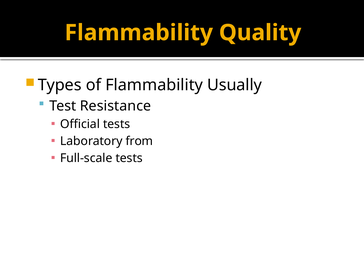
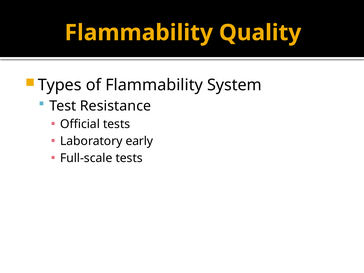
Usually: Usually -> System (235, 85)
from: from -> early (139, 141)
